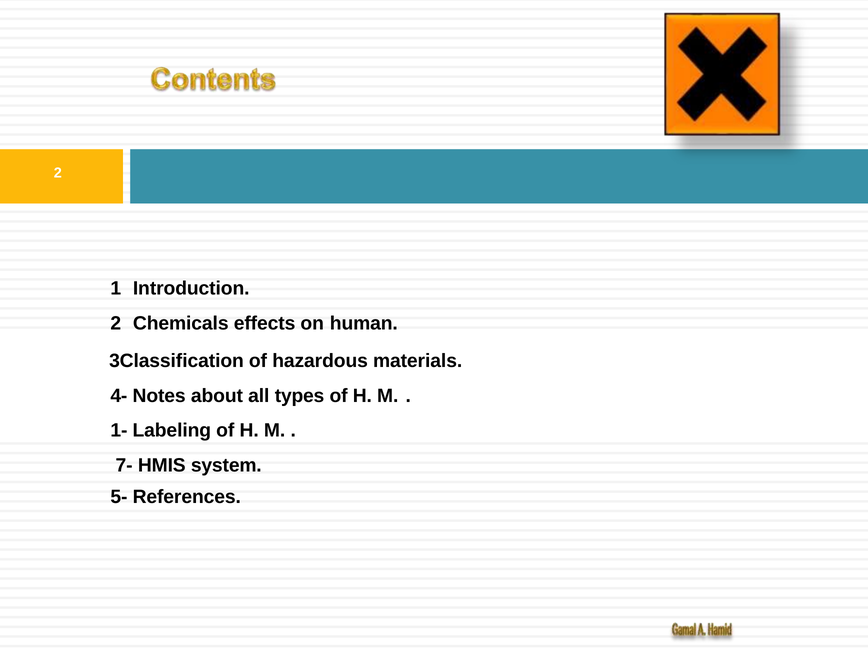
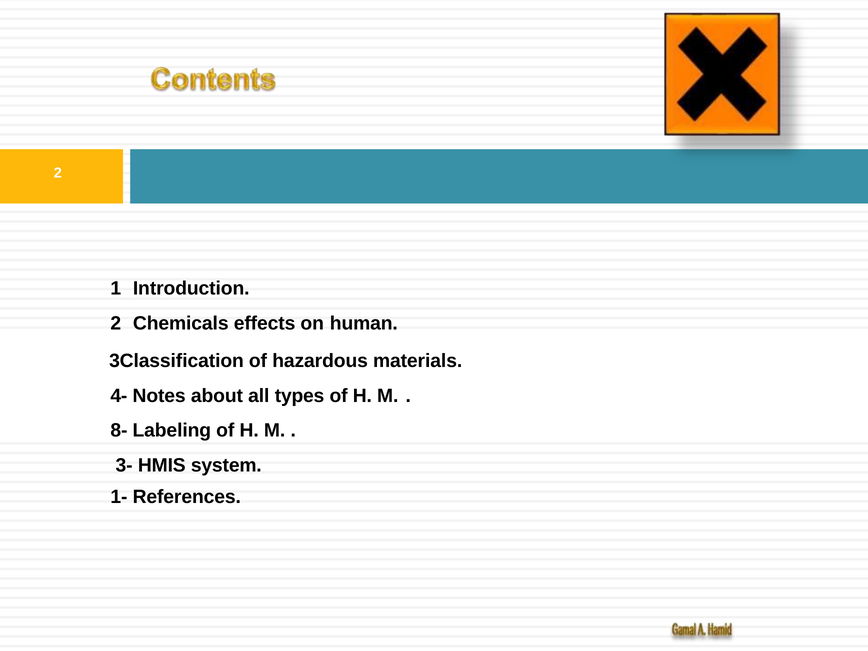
1-: 1- -> 8- (119, 431)
7-: 7- -> 3- (124, 465)
5-: 5- -> 1- (119, 497)
